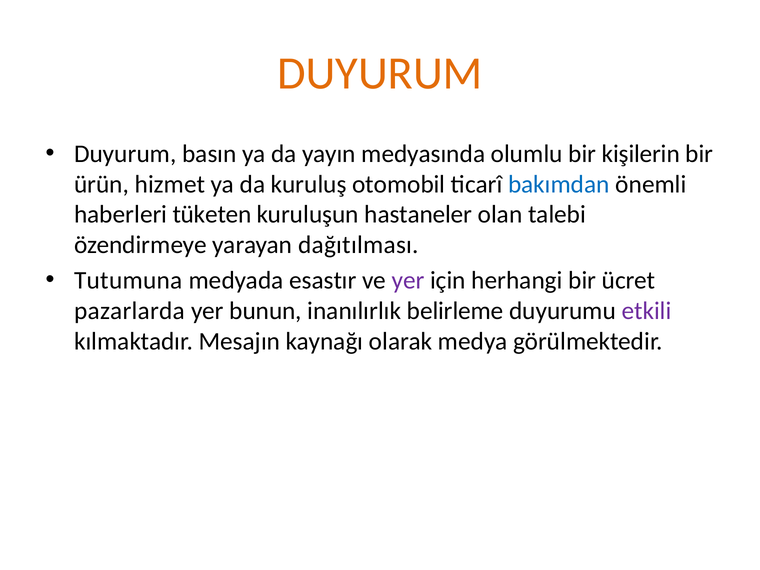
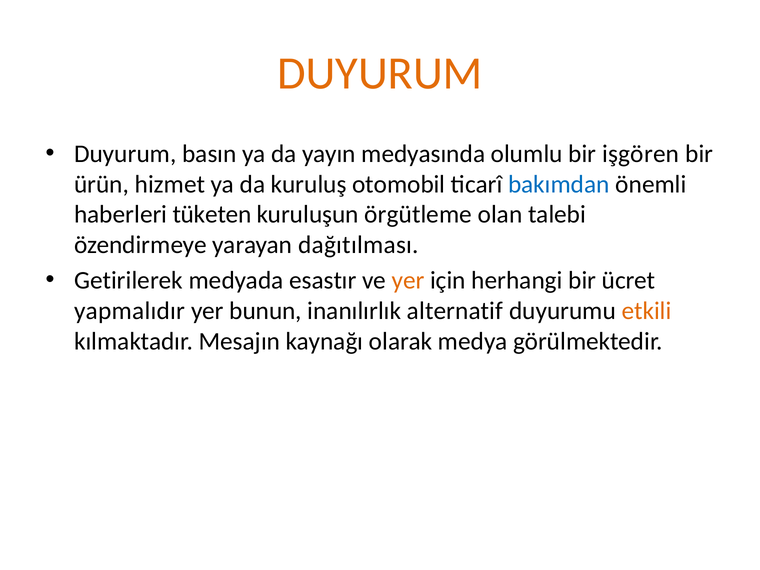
kişilerin: kişilerin -> işgören (641, 154)
hastaneler: hastaneler -> örgütleme (418, 215)
Tutumuna: Tutumuna -> Getirilerek (129, 280)
yer colour: purple -> orange (408, 280)
pazarlarda: pazarlarda -> yapmalıdır (130, 311)
belirleme: belirleme -> alternatif (455, 311)
etkili colour: purple -> orange (647, 311)
